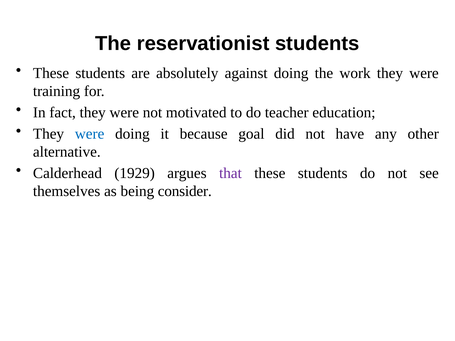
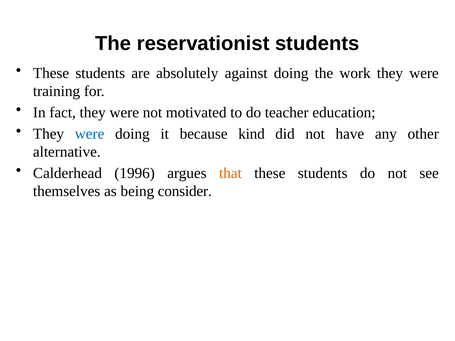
goal: goal -> kind (252, 134)
1929: 1929 -> 1996 (135, 173)
that colour: purple -> orange (230, 173)
